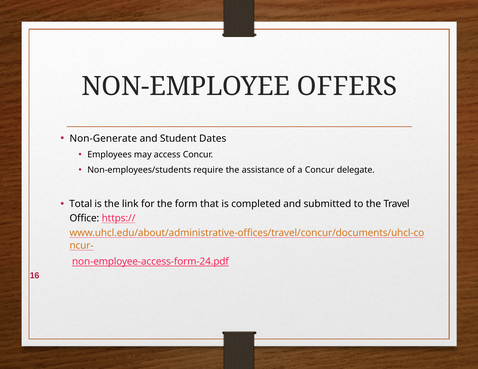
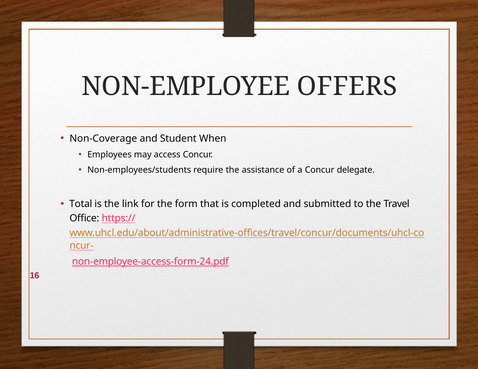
Non-Generate: Non-Generate -> Non-Coverage (103, 139)
Dates: Dates -> When (213, 139)
